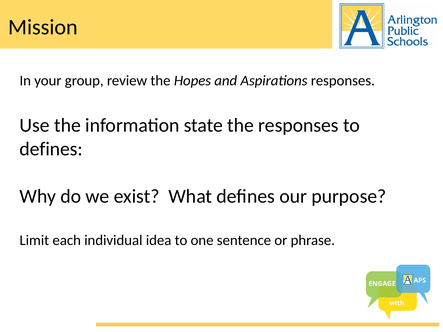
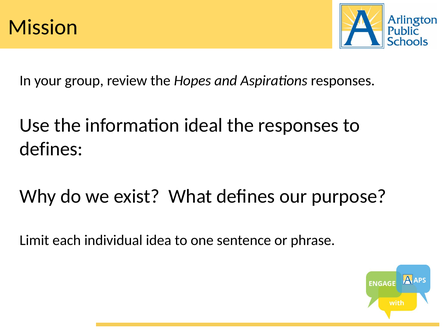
state: state -> ideal (203, 125)
